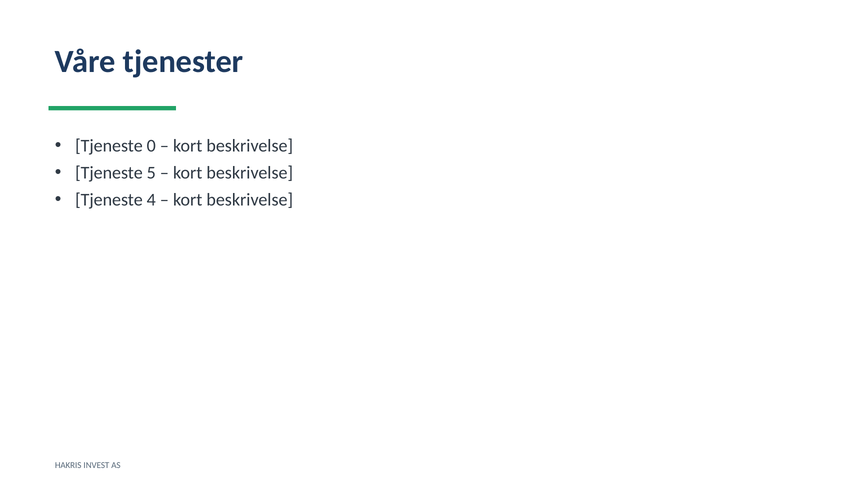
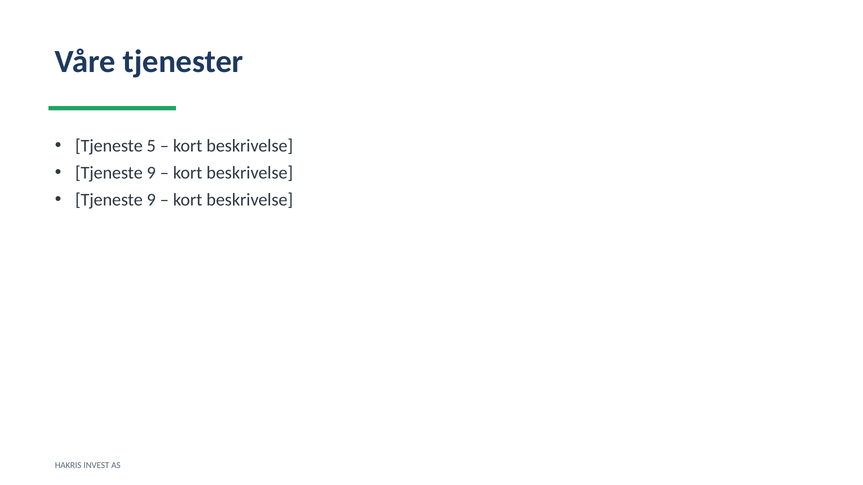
0: 0 -> 5 (151, 146)
5: 5 -> 9 (151, 173)
4: 4 -> 9 (151, 200)
